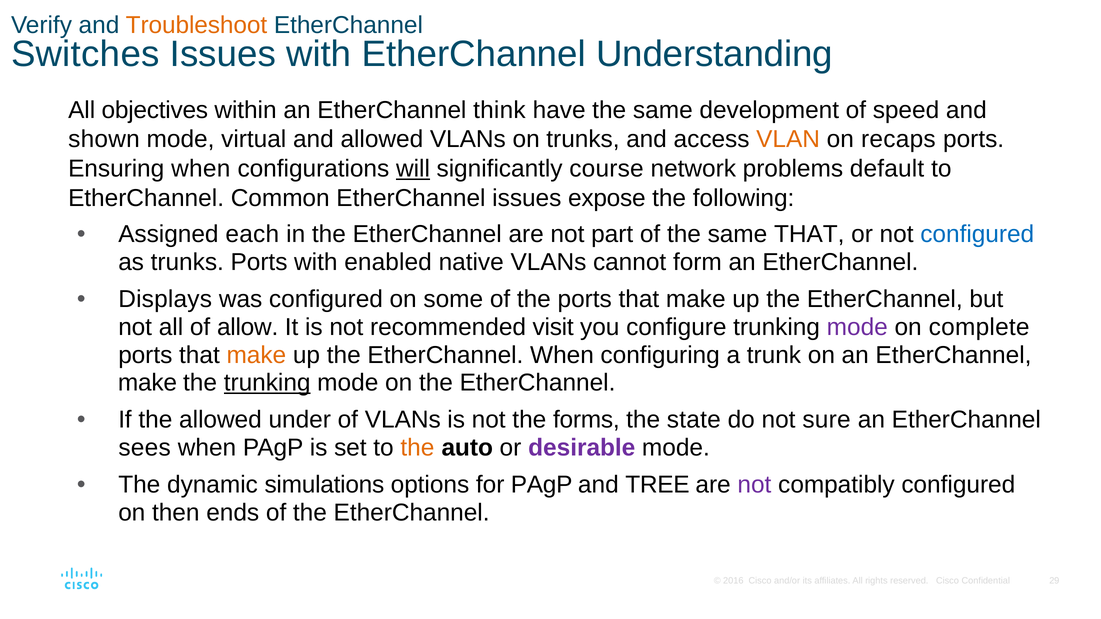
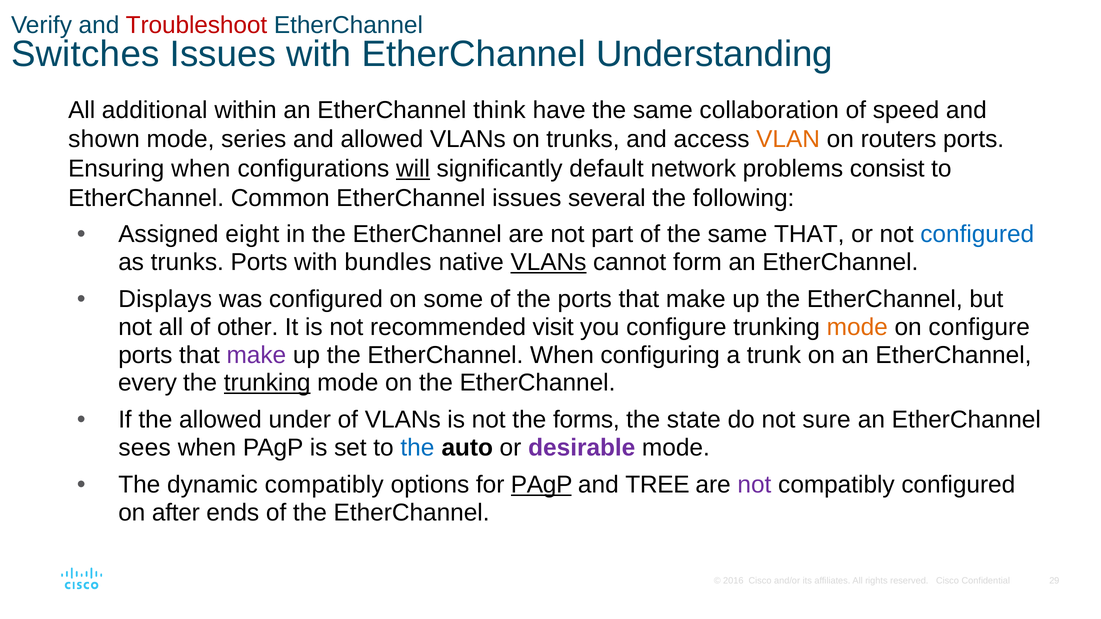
Troubleshoot colour: orange -> red (196, 25)
objectives: objectives -> additional (155, 110)
development: development -> collaboration (769, 110)
virtual: virtual -> series (254, 139)
recaps: recaps -> routers (899, 139)
course: course -> default (606, 169)
default: default -> consist (887, 169)
expose: expose -> several (607, 198)
each: each -> eight (252, 234)
enabled: enabled -> bundles (388, 262)
VLANs underline: none -> present (548, 262)
allow: allow -> other (248, 327)
mode colour: purple -> orange (857, 327)
on complete: complete -> configure (979, 327)
make colour: orange -> purple (256, 355)
make: make -> every (148, 383)
the colour: orange -> blue (417, 448)
dynamic simulations: simulations -> compatibly (324, 485)
PAgP underline: none -> present (542, 485)
then: then -> after (176, 513)
